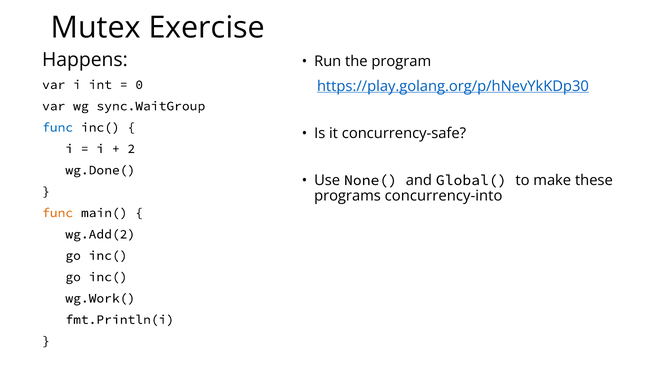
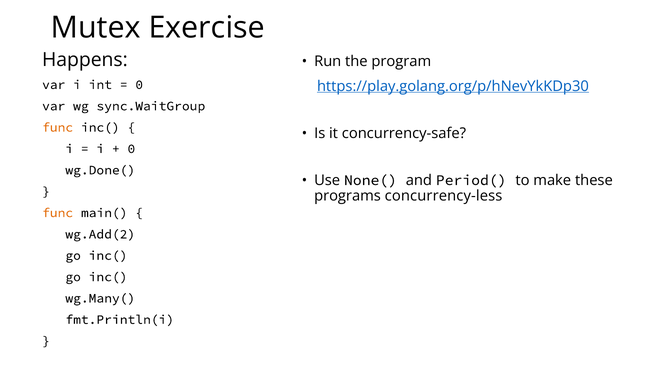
func colour: blue -> orange (58, 127)
2: 2 -> 0 (131, 149)
Global(: Global( -> Period( (471, 180)
concurrency-into: concurrency-into -> concurrency-less (444, 196)
wg.Work(: wg.Work( -> wg.Many( (100, 298)
